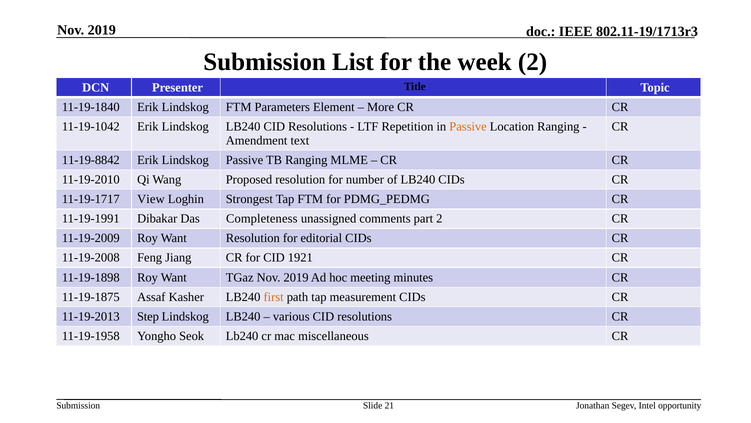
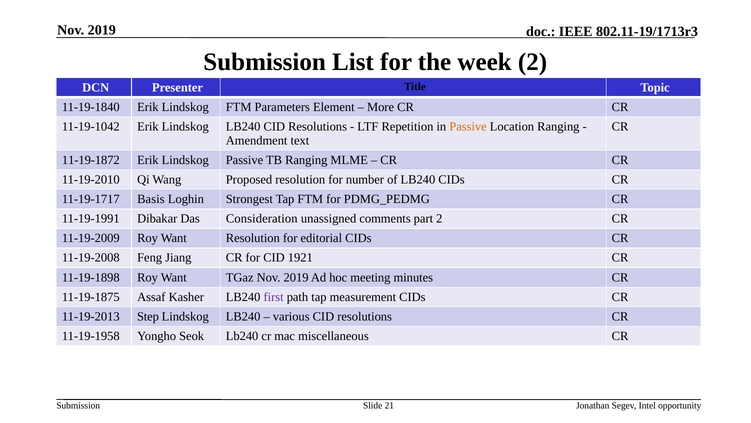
11-19-8842: 11-19-8842 -> 11-19-1872 (91, 160)
View: View -> Basis (151, 199)
Completeness: Completeness -> Consideration (262, 218)
first colour: orange -> purple (274, 297)
